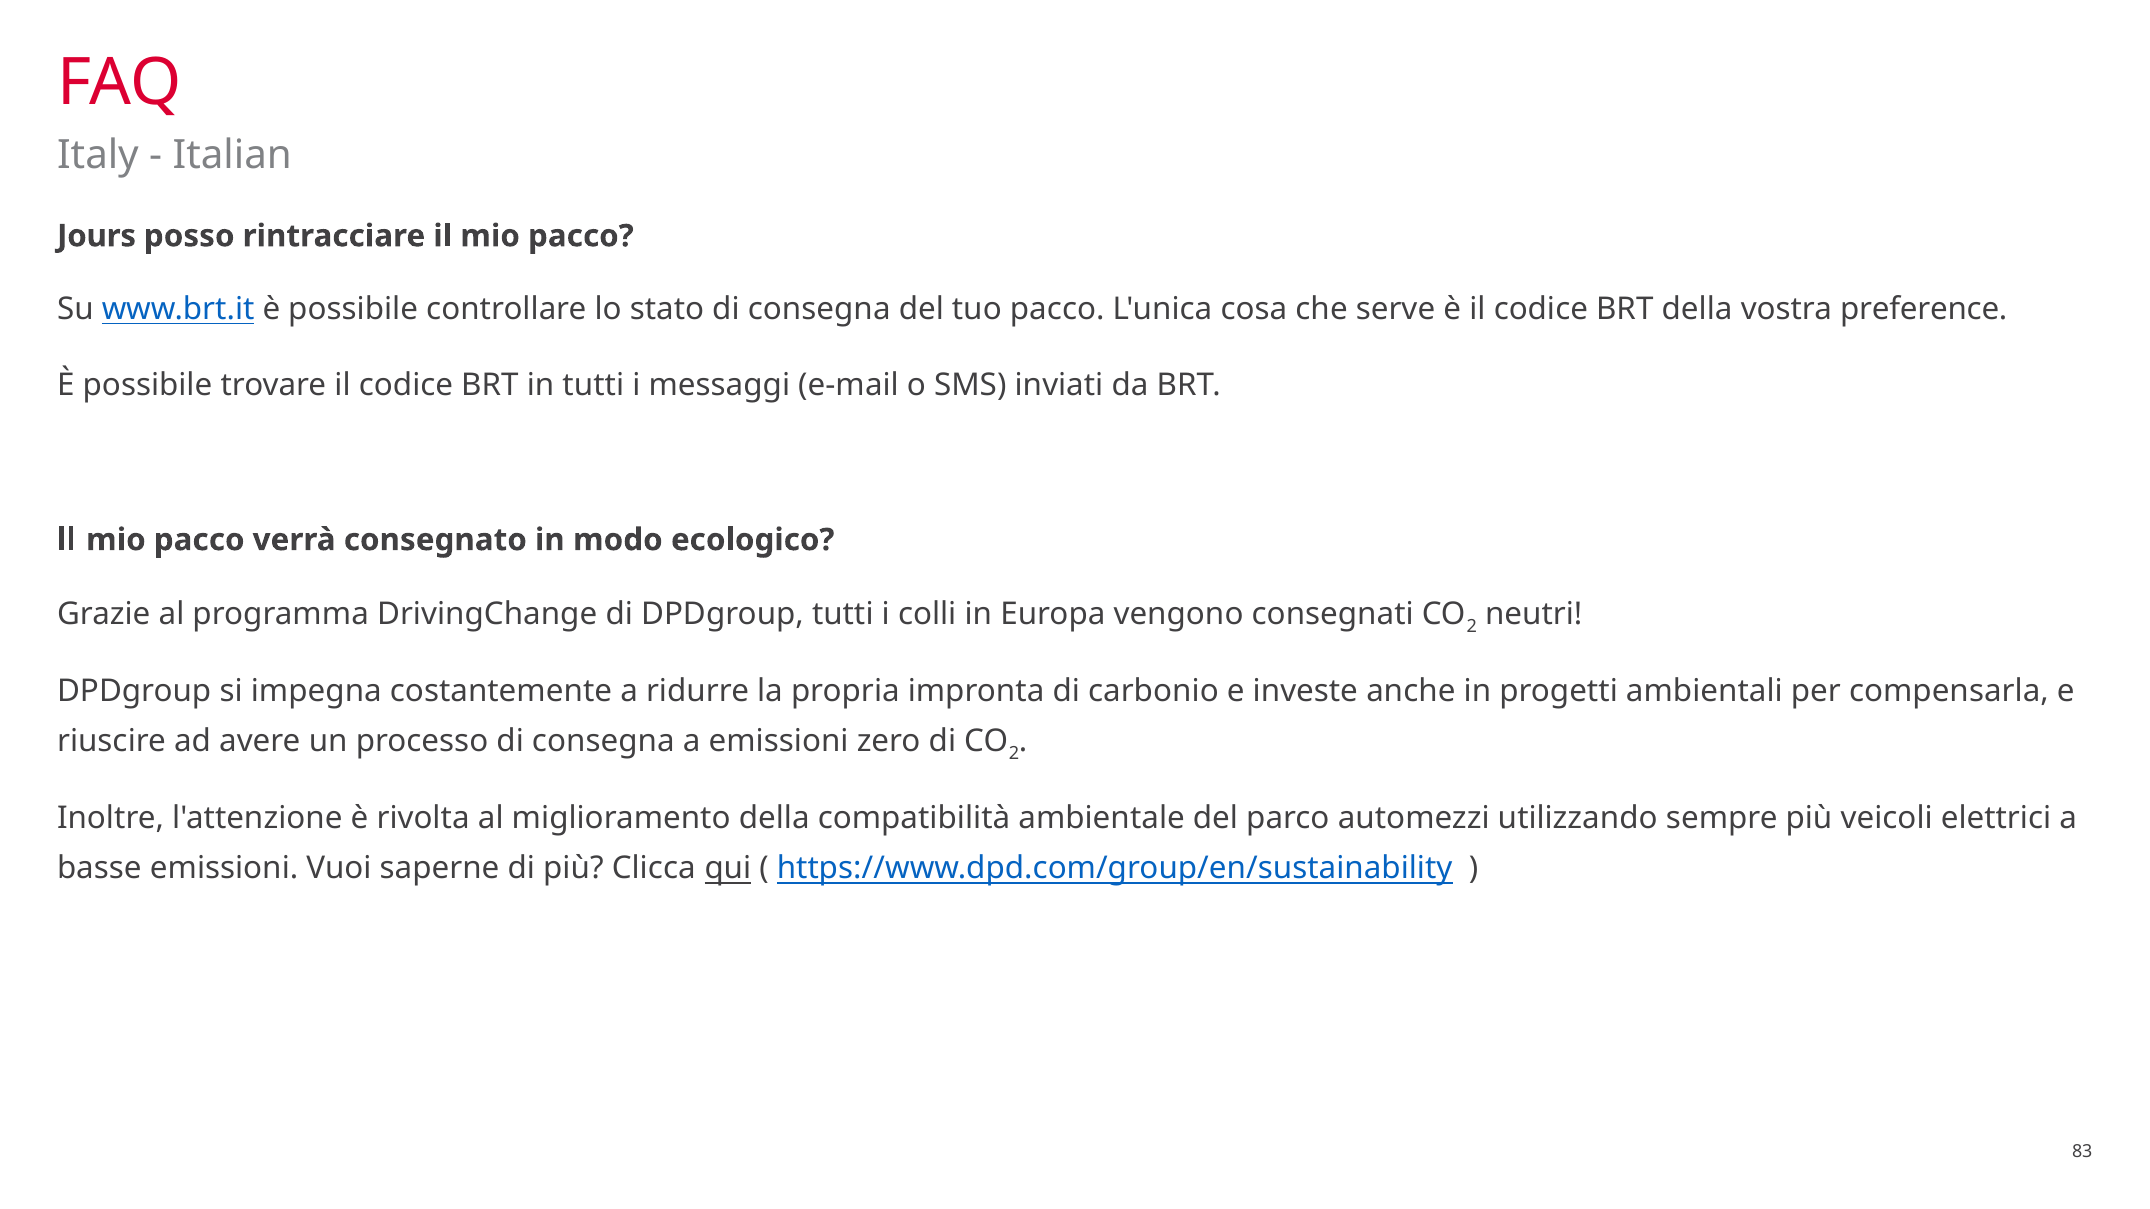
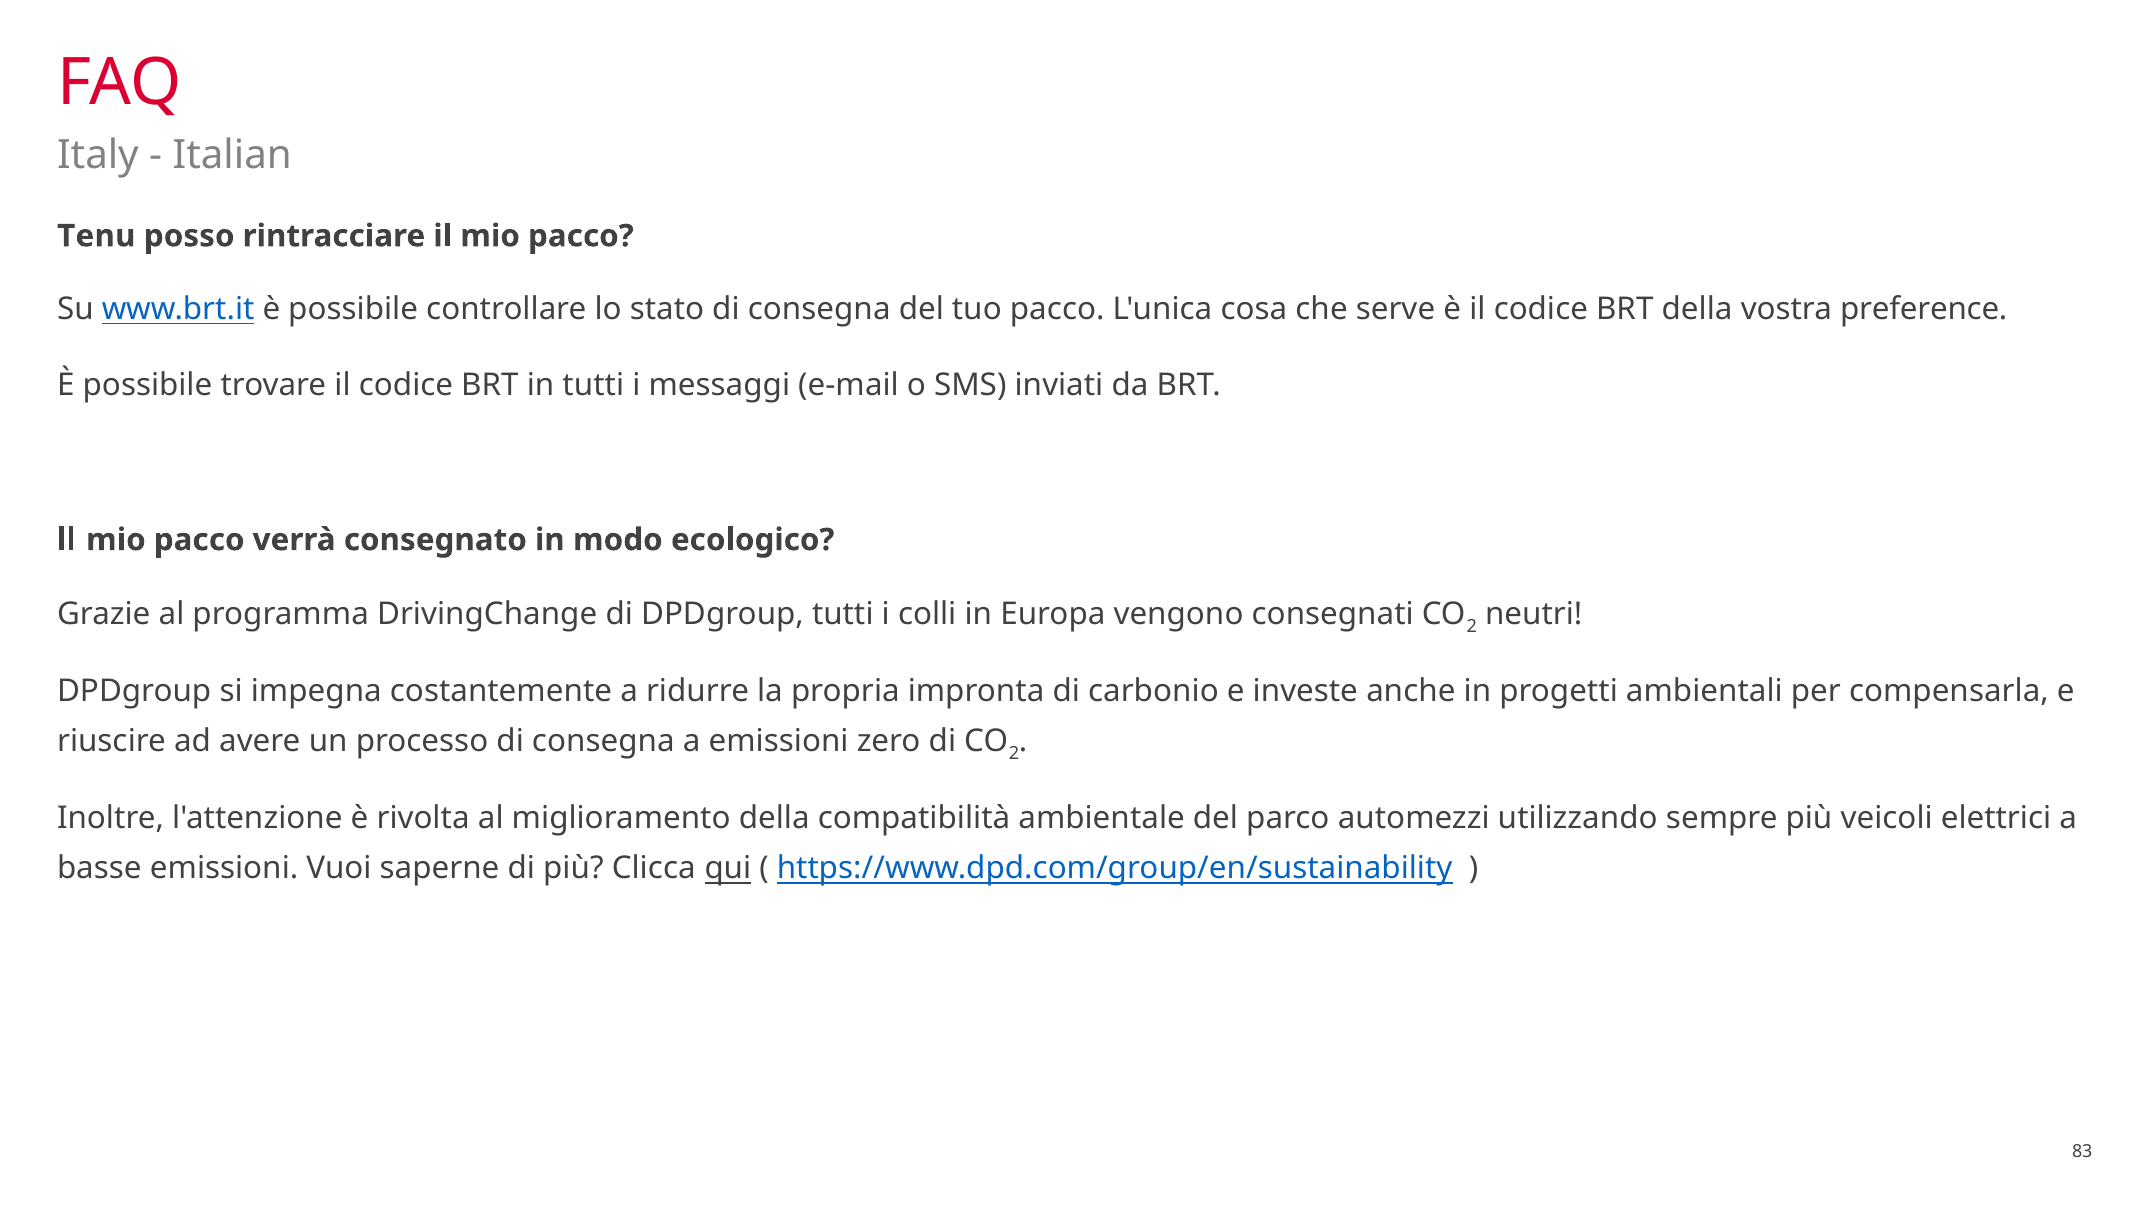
Jours: Jours -> Tenu (96, 236)
